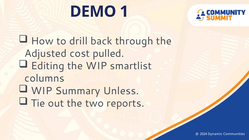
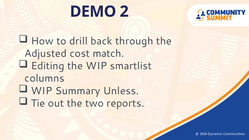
1: 1 -> 2 (124, 12)
pulled: pulled -> match (108, 53)
